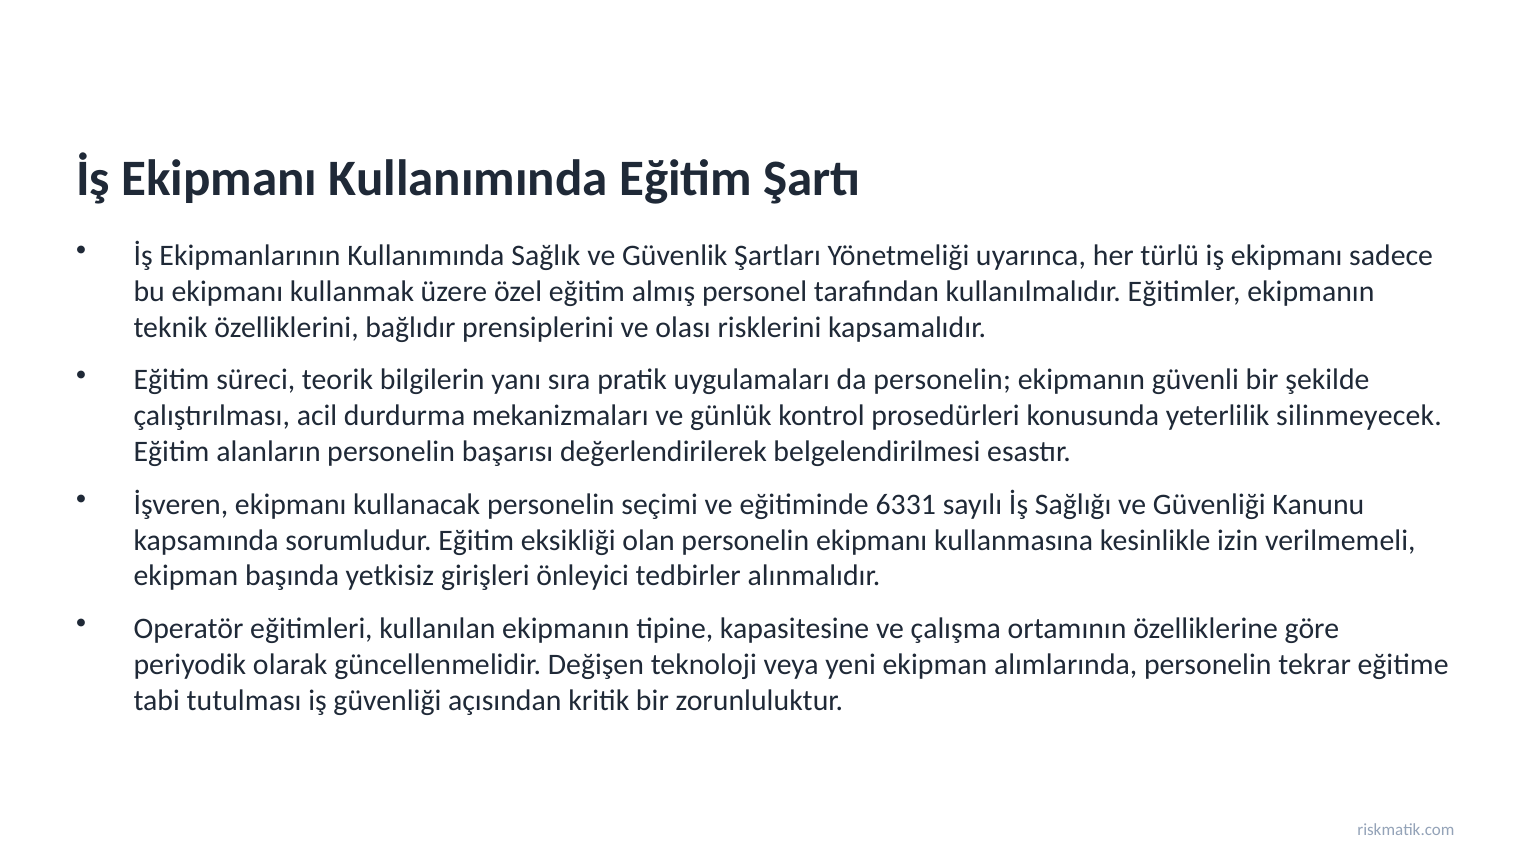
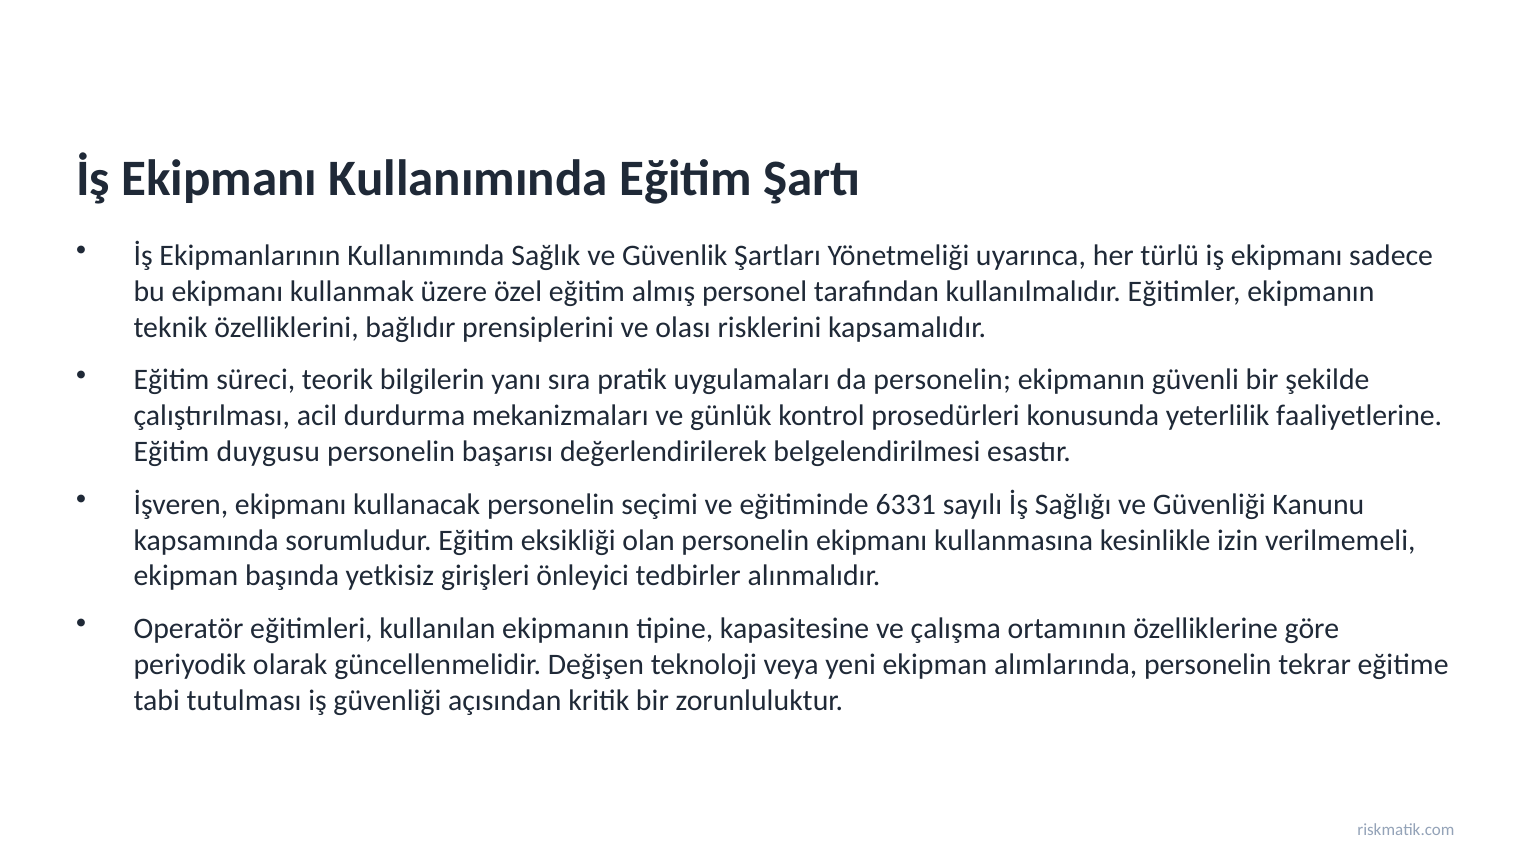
silinmeyecek: silinmeyecek -> faaliyetlerine (1359, 416)
alanların: alanların -> duygusu (268, 452)
